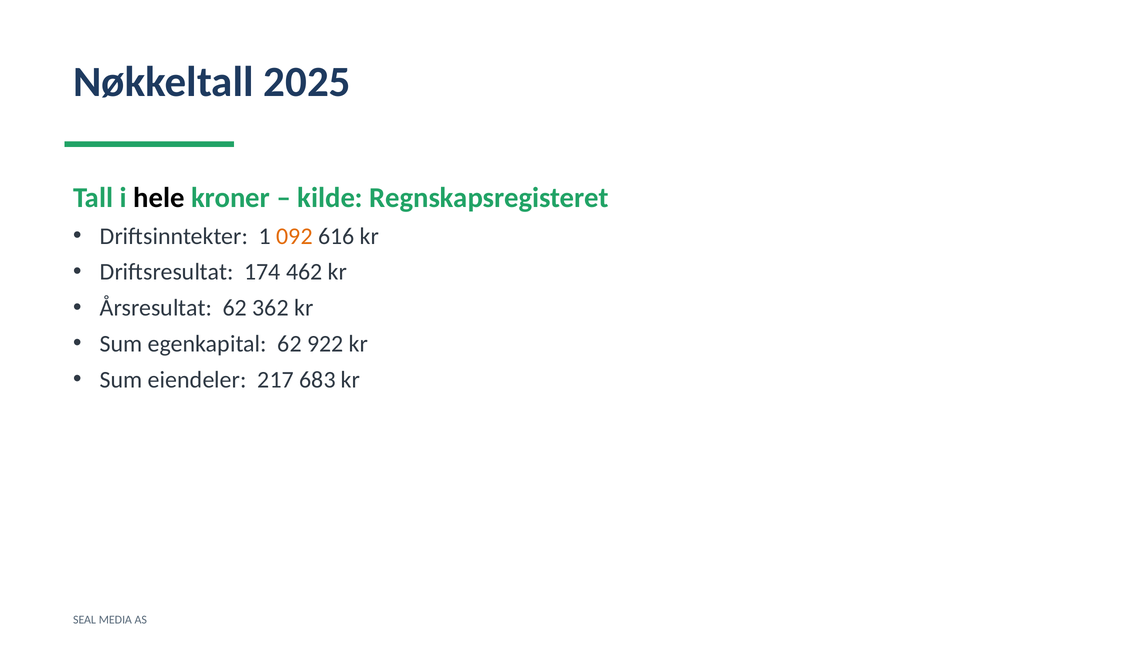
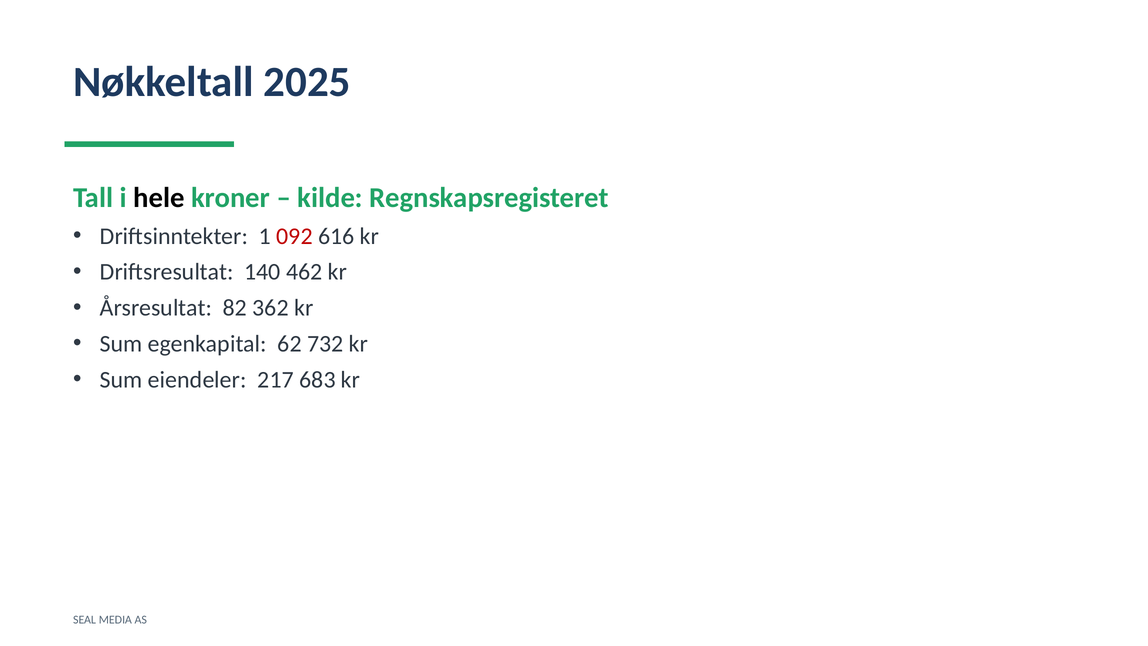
092 colour: orange -> red (294, 236)
174: 174 -> 140 (262, 272)
Årsresultat 62: 62 -> 82 (235, 308)
922: 922 -> 732 (325, 344)
